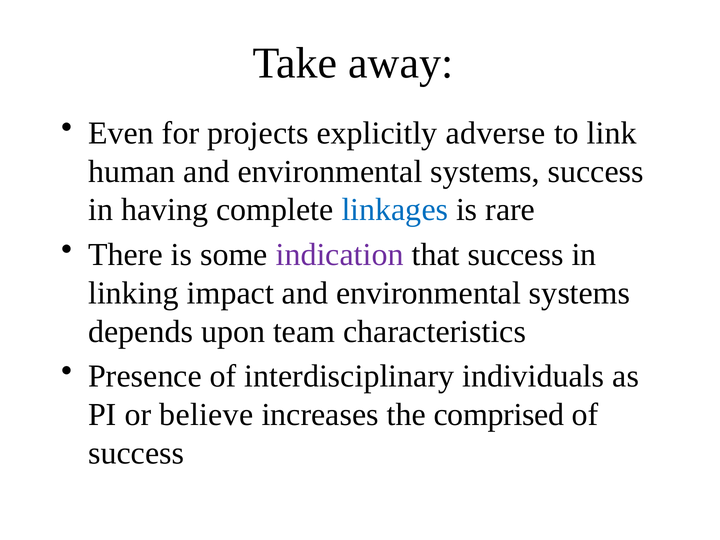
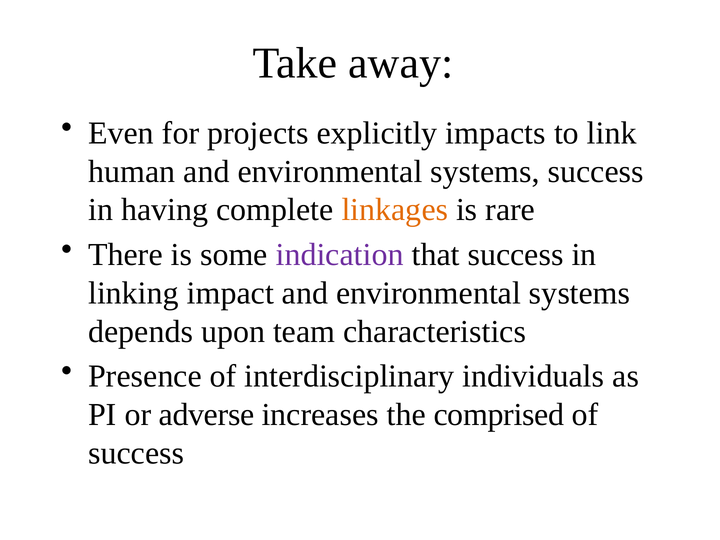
adverse: adverse -> impacts (496, 133)
linkages colour: blue -> orange (395, 210)
believe: believe -> adverse (207, 415)
